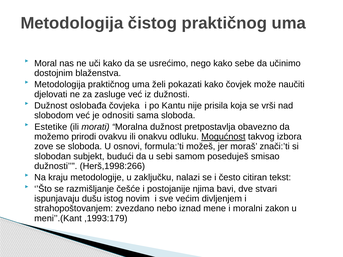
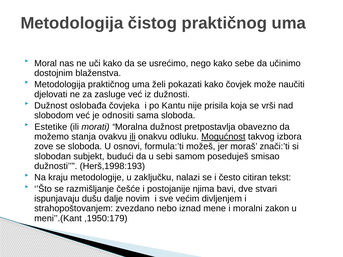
prirodi: prirodi -> stanja (84, 137)
ili underline: none -> present (133, 137)
Herš,1998:266: Herš,1998:266 -> Herš,1998:193 (112, 166)
istog: istog -> dalje (114, 199)
,1993:179: ,1993:179 -> ,1950:179 (106, 218)
